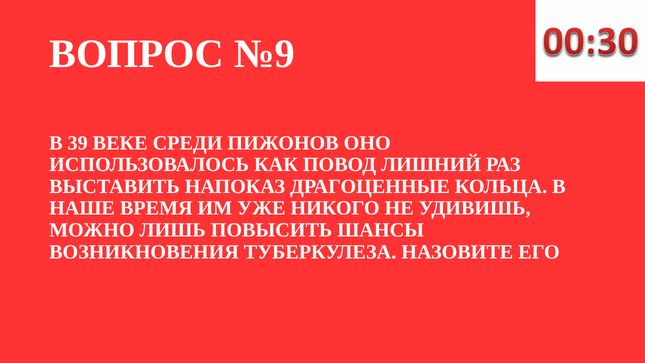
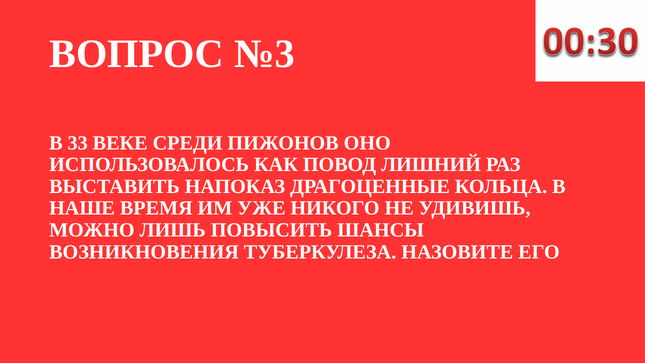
№9: №9 -> №3 (264, 54)
39: 39 -> 33 (78, 143)
